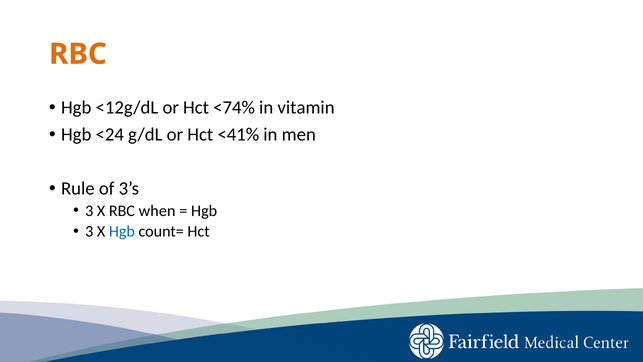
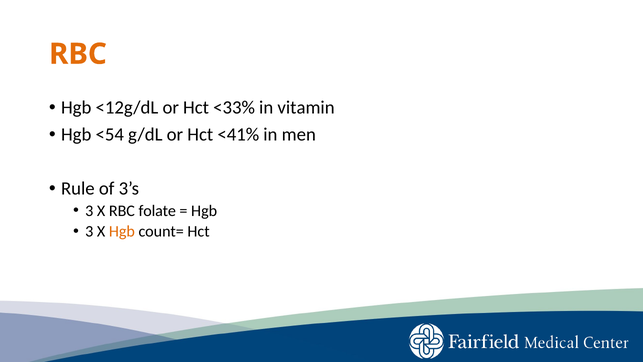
<74%: <74% -> <33% (234, 108)
<24: <24 -> <54 (110, 135)
when: when -> folate (157, 211)
Hgb colour: blue -> orange (122, 231)
